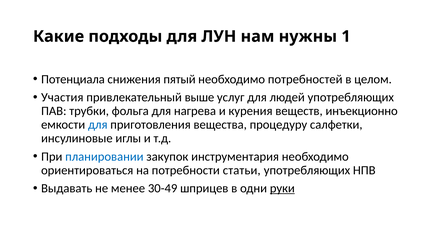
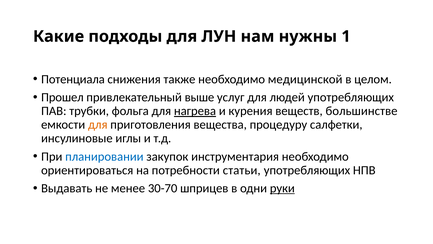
пятый: пятый -> также (179, 79)
потребностей: потребностей -> медицинской (305, 79)
Участия: Участия -> Прошел (62, 97)
нагрева underline: none -> present (195, 111)
инъекционно: инъекционно -> большинстве (362, 111)
для colour: blue -> orange (98, 125)
30-49: 30-49 -> 30-70 (163, 188)
